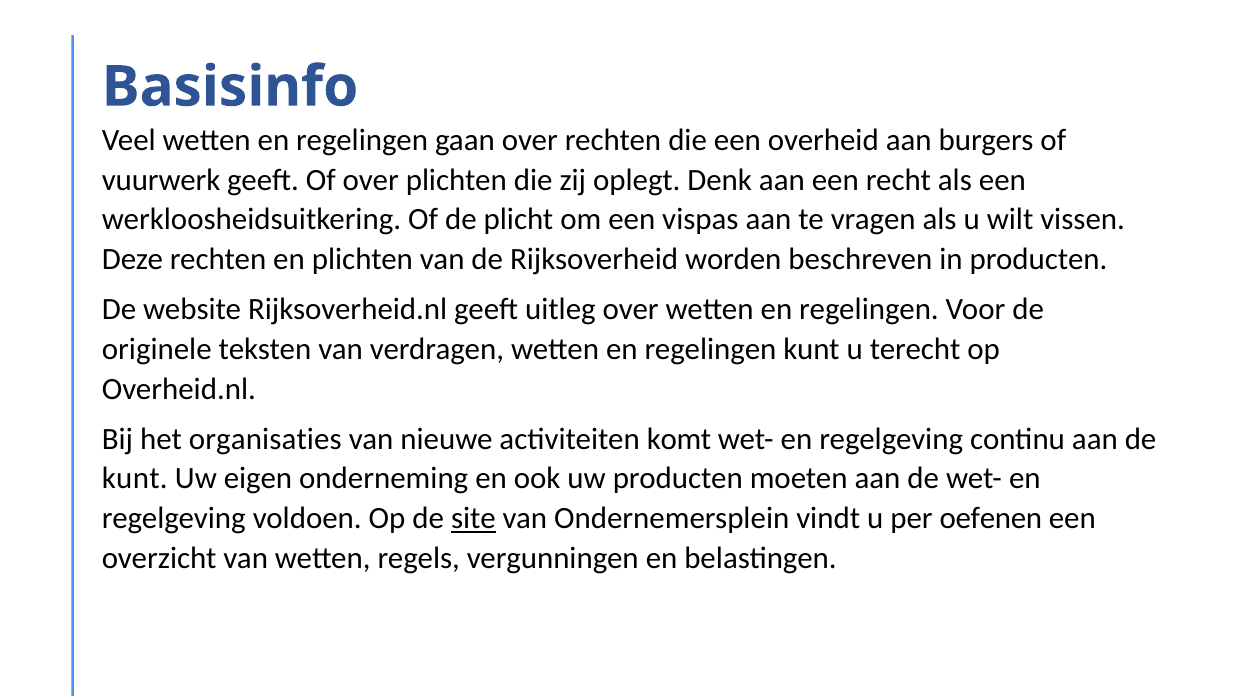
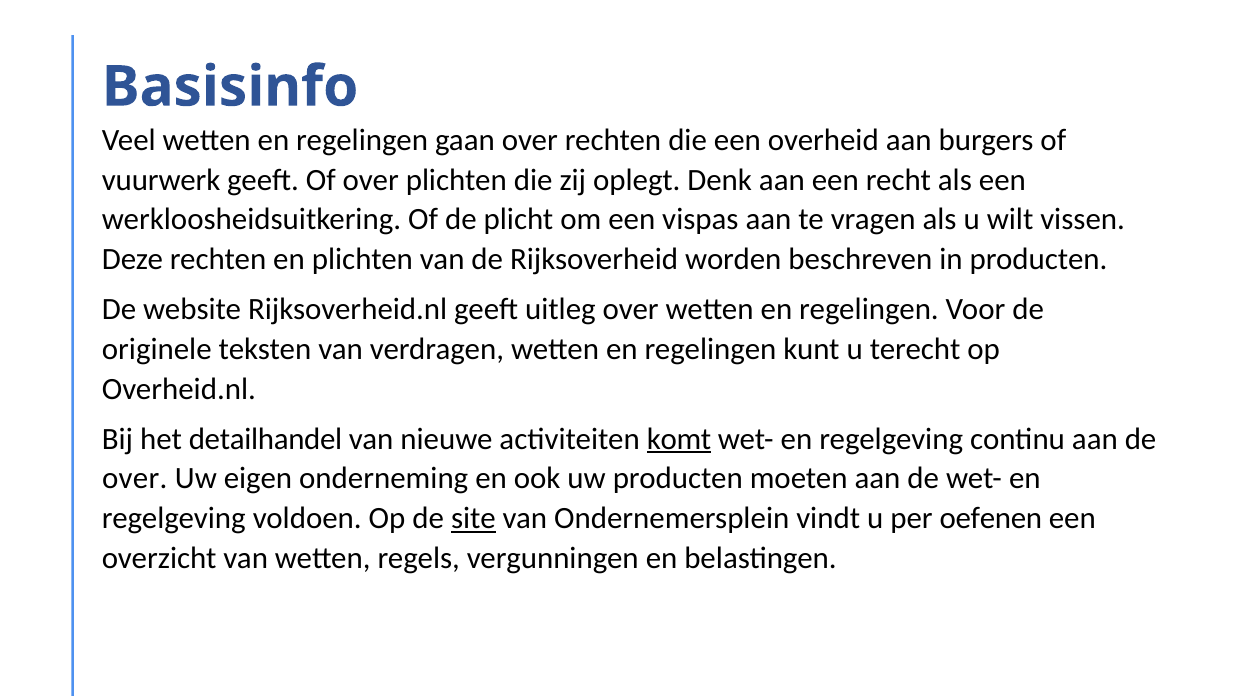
organisaties: organisaties -> detailhandel (266, 439)
komt underline: none -> present (679, 439)
kunt: kunt -> over (135, 478)
